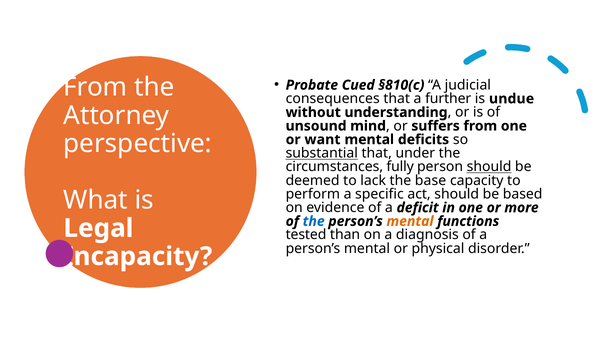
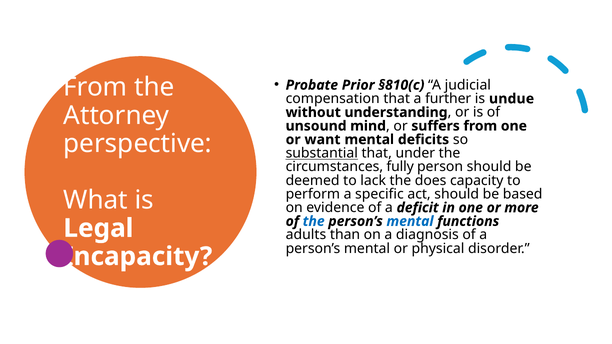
Cued: Cued -> Prior (358, 85)
consequences: consequences -> compensation (333, 99)
should underline: present -> none (489, 167)
base: base -> does (431, 181)
mental colour: orange -> blue (410, 221)
tested: tested -> adults (306, 235)
